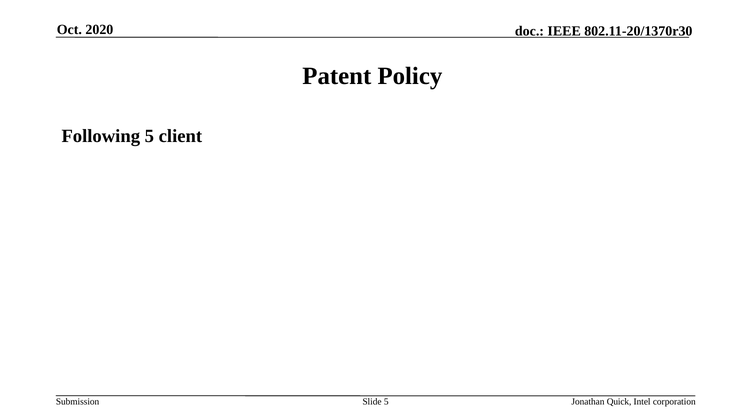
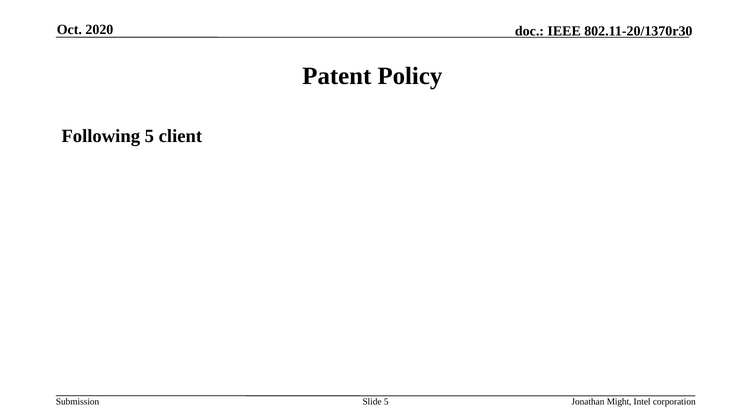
Quick: Quick -> Might (619, 402)
